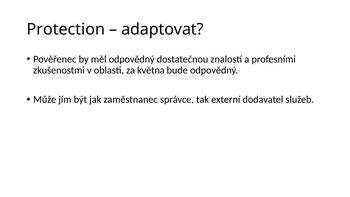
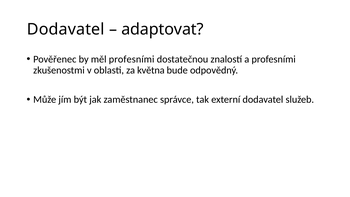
Protection: Protection -> Dodavatel (66, 29)
měl odpovědný: odpovědný -> profesními (132, 59)
